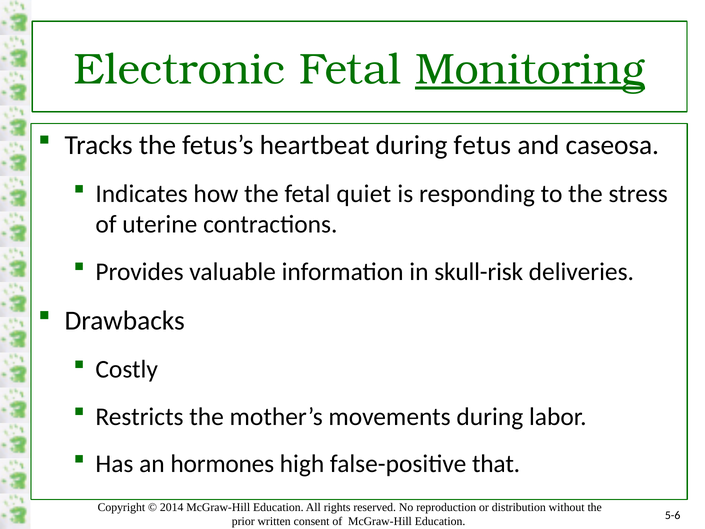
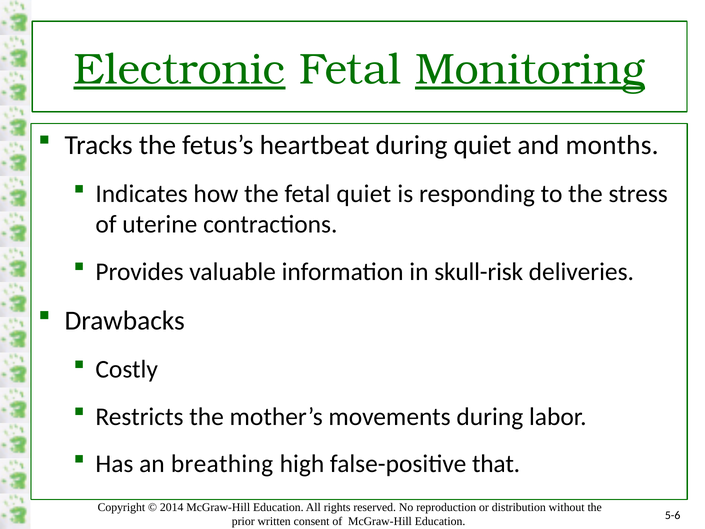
Electronic underline: none -> present (180, 69)
during fetus: fetus -> quiet (482, 145)
caseosa: caseosa -> months (612, 145)
hormones: hormones -> breathing (222, 464)
